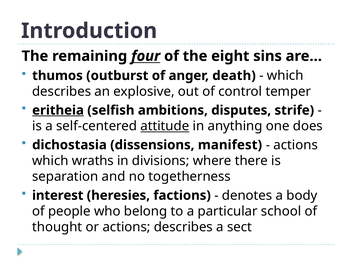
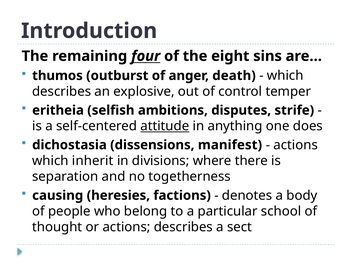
eritheia underline: present -> none (58, 110)
wraths: wraths -> inherit (93, 161)
interest: interest -> causing (58, 195)
